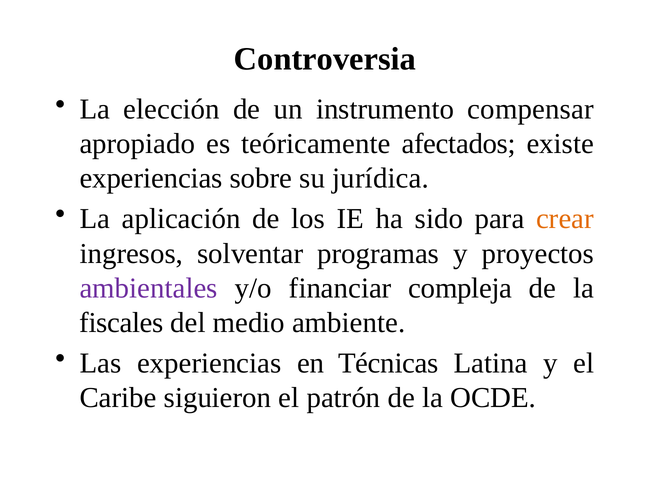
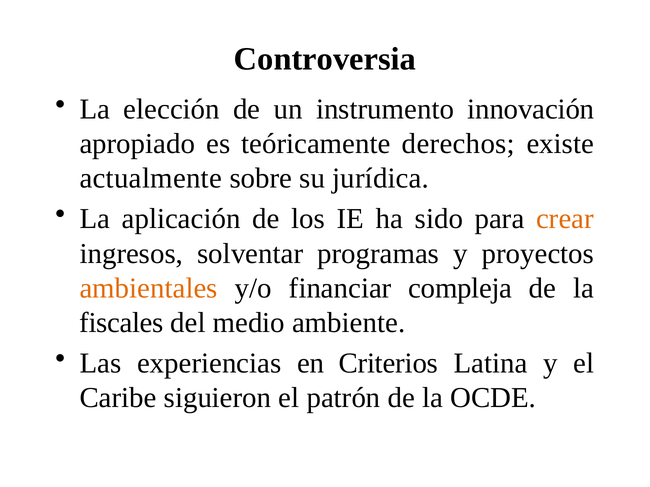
compensar: compensar -> innovación (531, 109)
afectados: afectados -> derechos (458, 144)
experiencias: experiencias -> actualmente (151, 179)
ambientales colour: purple -> orange (149, 288)
Técnicas: Técnicas -> Criterios (388, 364)
